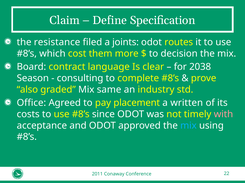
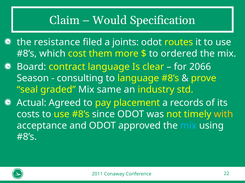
Define: Define -> Would (110, 20)
decision: decision -> ordered (179, 54)
2038: 2038 -> 2066 (200, 67)
to complete: complete -> language (138, 78)
also: also -> seal (27, 90)
Office: Office -> Actual (31, 103)
written: written -> records (187, 103)
with colour: pink -> yellow (223, 115)
